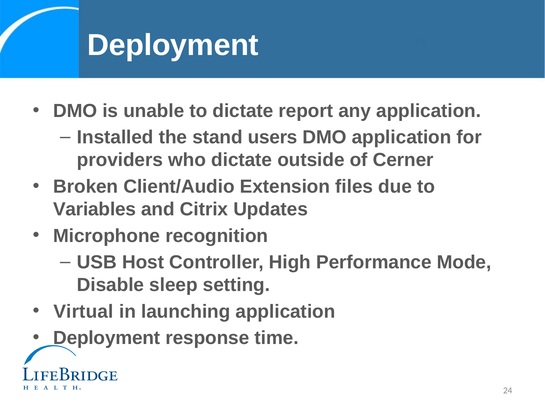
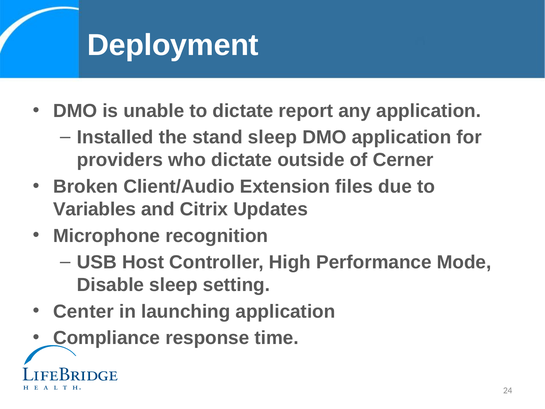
stand users: users -> sleep (272, 137)
Virtual: Virtual -> Center (84, 311)
Deployment: Deployment -> Compliance (107, 338)
